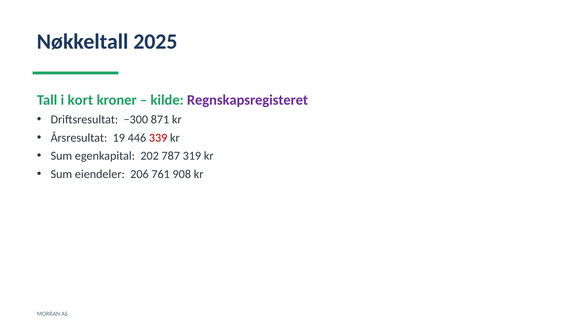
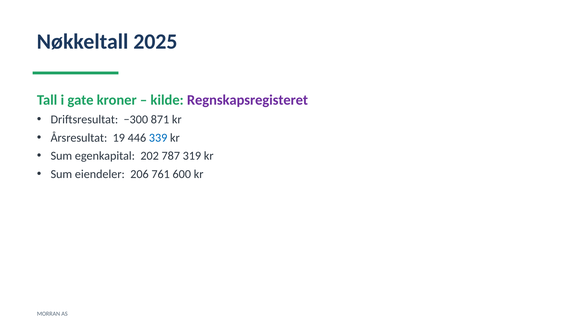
kort: kort -> gate (80, 100)
339 colour: red -> blue (158, 138)
908: 908 -> 600 (182, 174)
